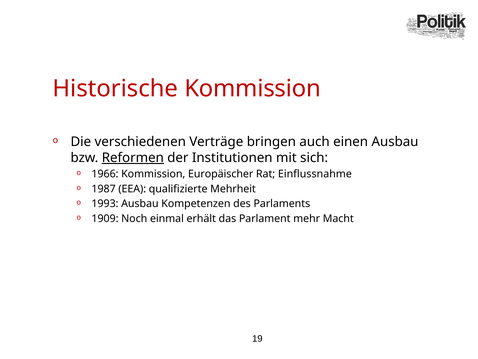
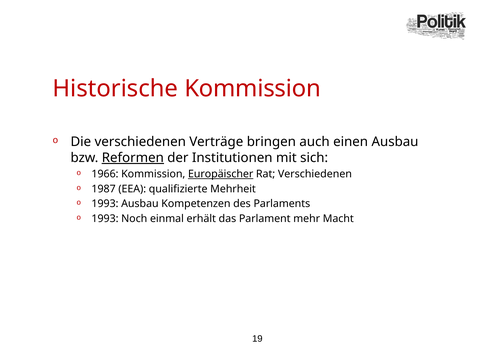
Europäischer underline: none -> present (221, 174)
Rat Einflussnahme: Einflussnahme -> Verschiedenen (315, 174)
1909: 1909 -> 1993 (105, 218)
